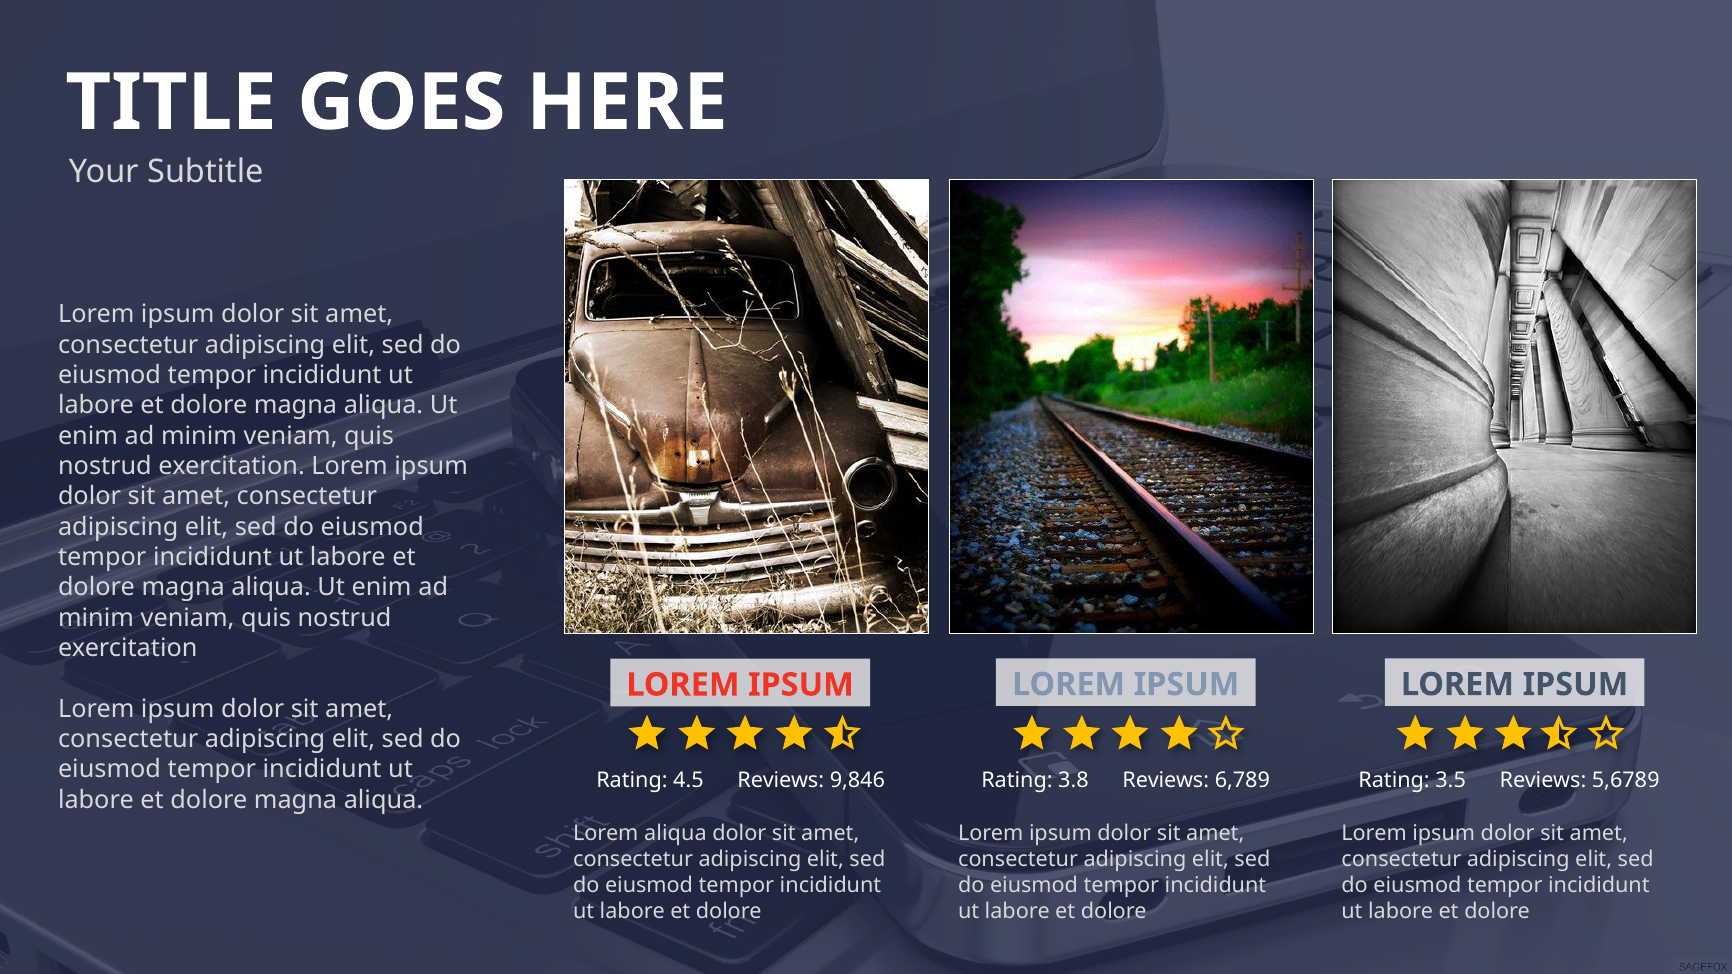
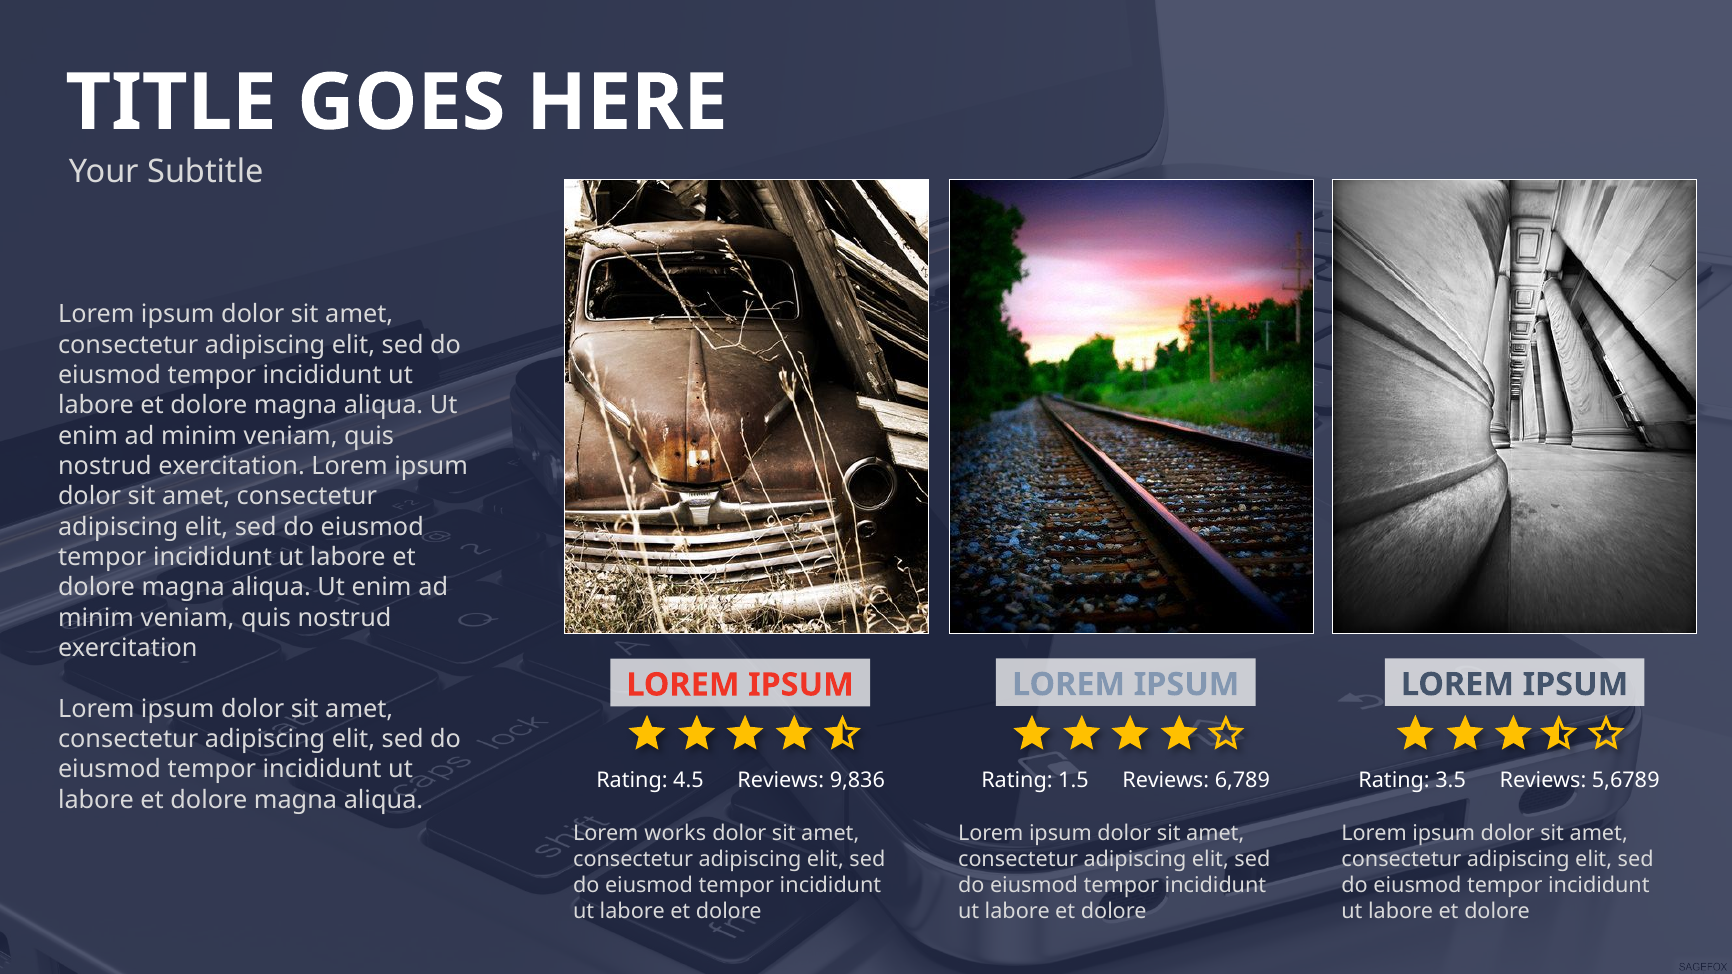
9,846: 9,846 -> 9,836 (857, 780)
3.8: 3.8 -> 1.5 (1074, 780)
Lorem aliqua: aliqua -> works (675, 834)
